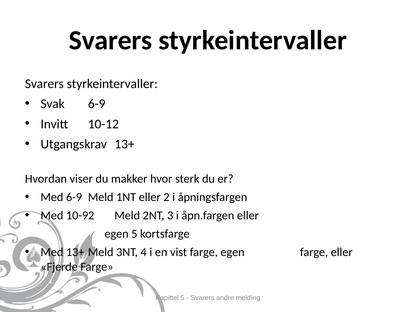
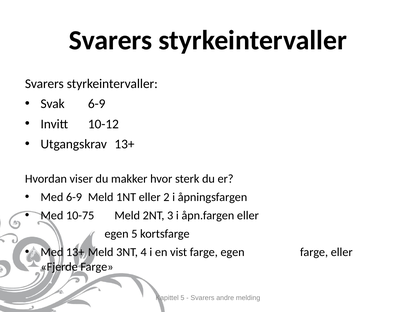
10-92: 10-92 -> 10-75 (80, 216)
